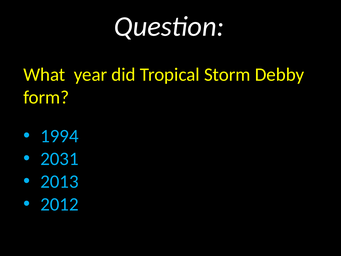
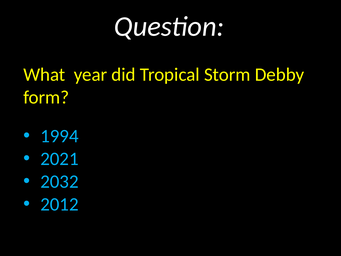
2031: 2031 -> 2021 (59, 159)
2013: 2013 -> 2032 (59, 181)
